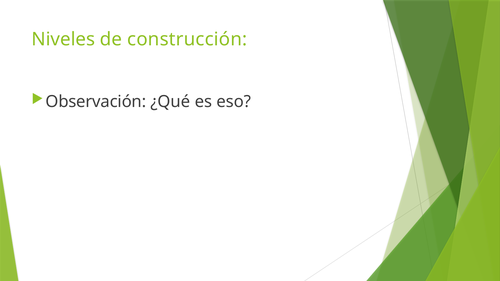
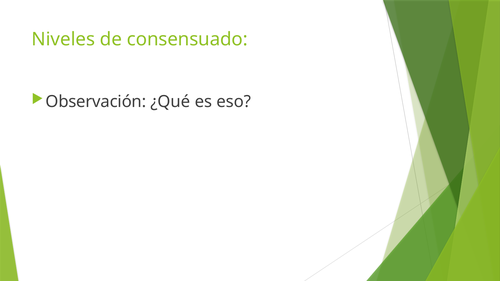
construcción: construcción -> consensuado (187, 39)
